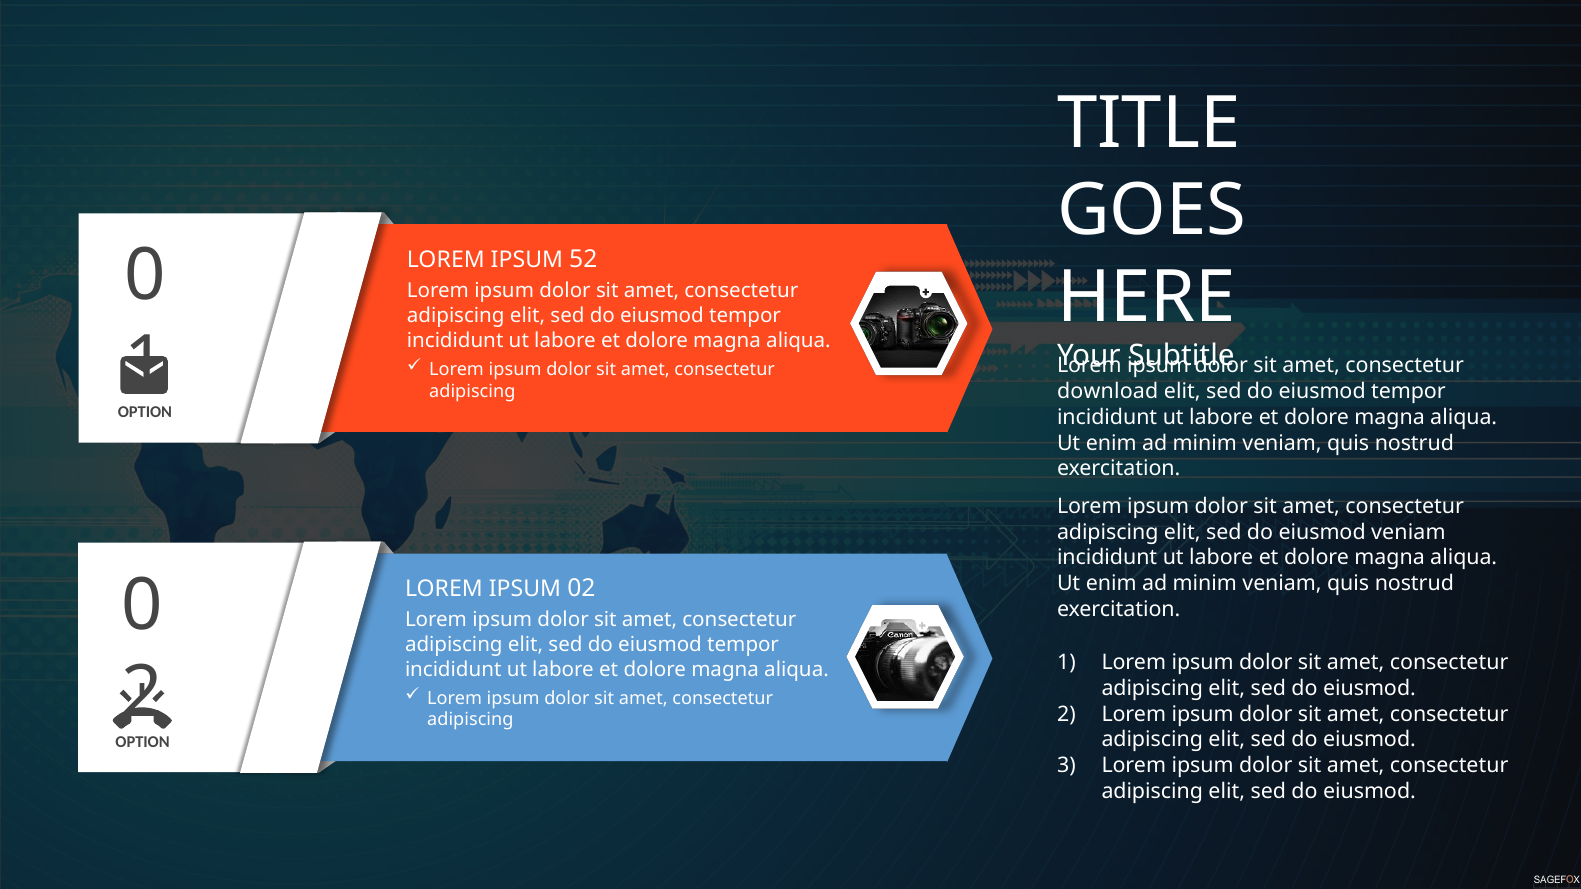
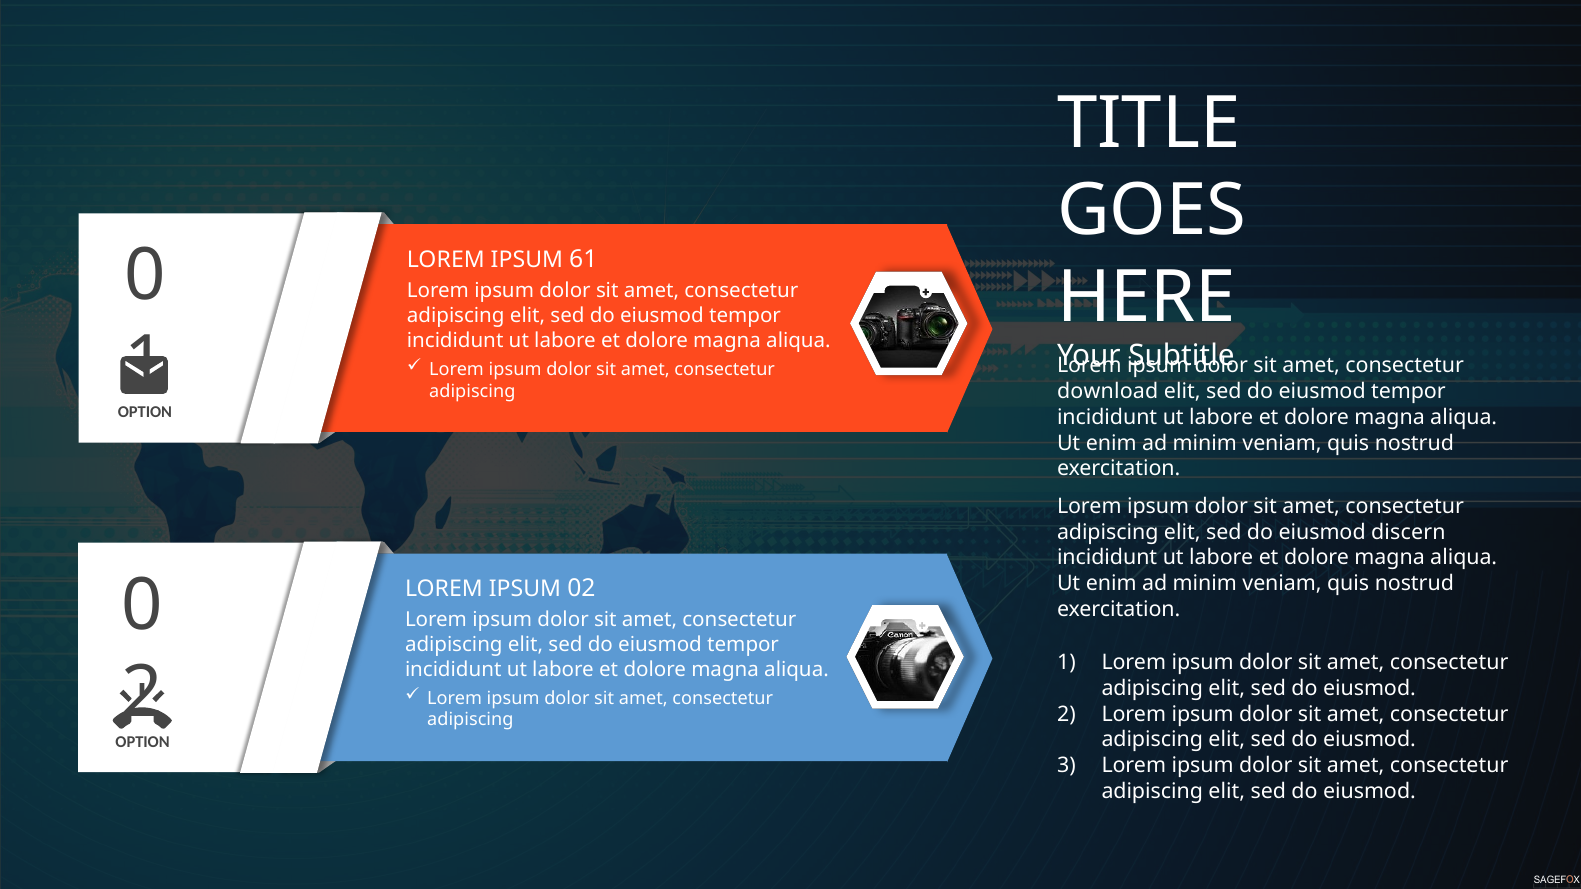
52: 52 -> 61 (583, 260)
eiusmod veniam: veniam -> discern (1408, 532)
